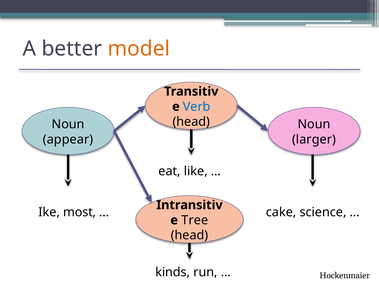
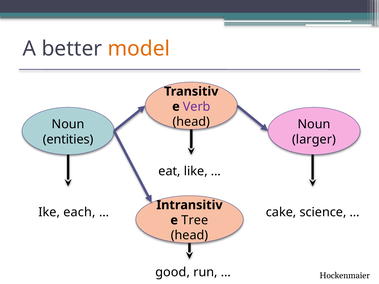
Verb colour: blue -> purple (197, 107)
appear: appear -> entities (68, 140)
most: most -> each (79, 212)
kinds: kinds -> good (173, 272)
